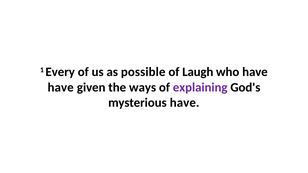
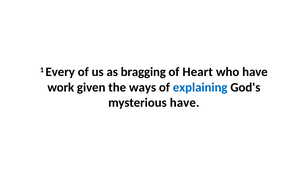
possible: possible -> bragging (143, 72)
Laugh: Laugh -> Heart (198, 72)
have: have -> work (61, 88)
explaining colour: purple -> blue (200, 88)
